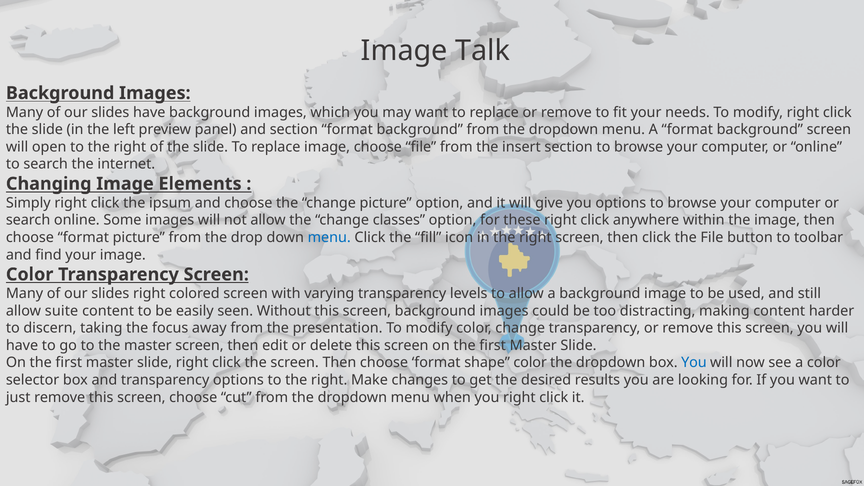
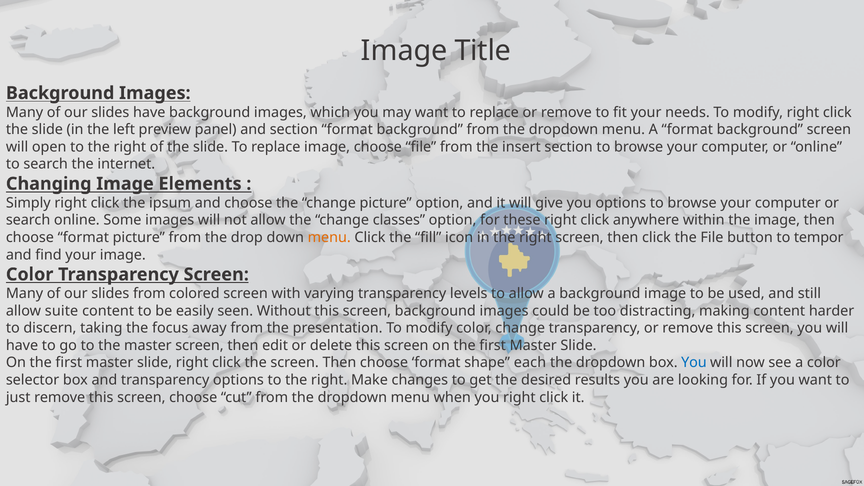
Talk: Talk -> Title (483, 51)
menu colour: blue -> orange (329, 238)
toolbar: toolbar -> tempor (819, 238)
slides right: right -> from (149, 294)
shape color: color -> each (530, 363)
